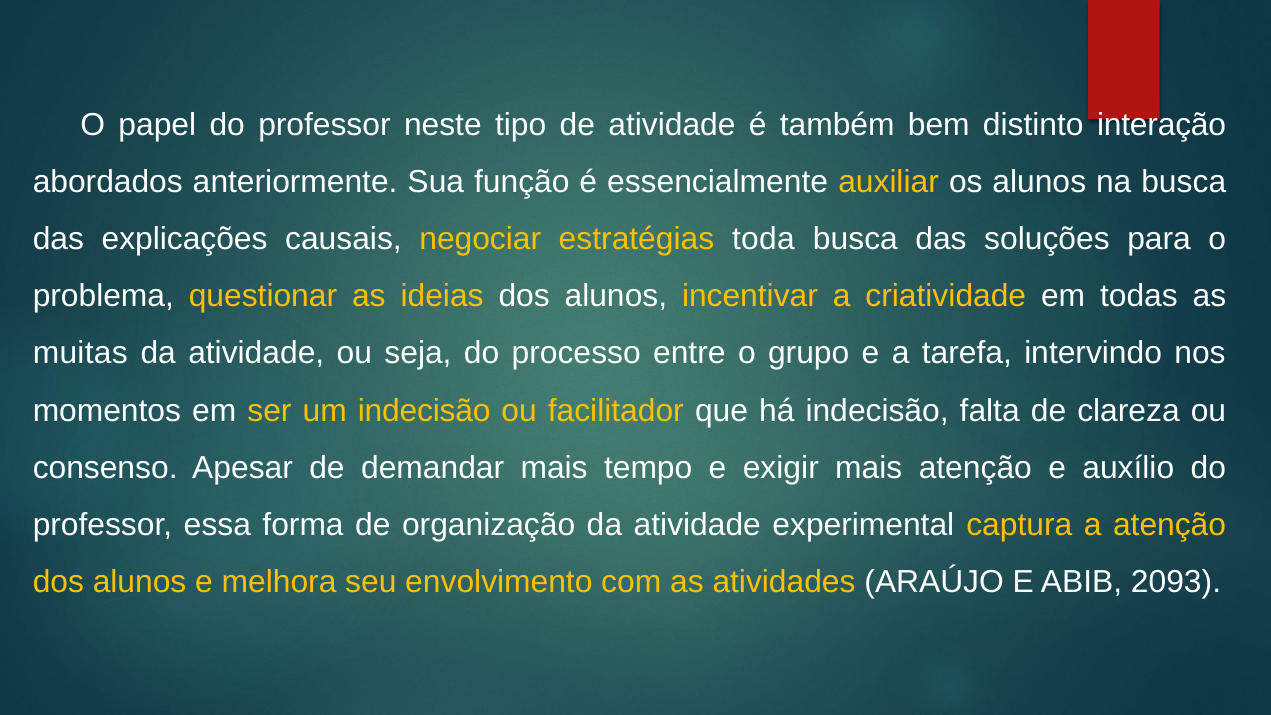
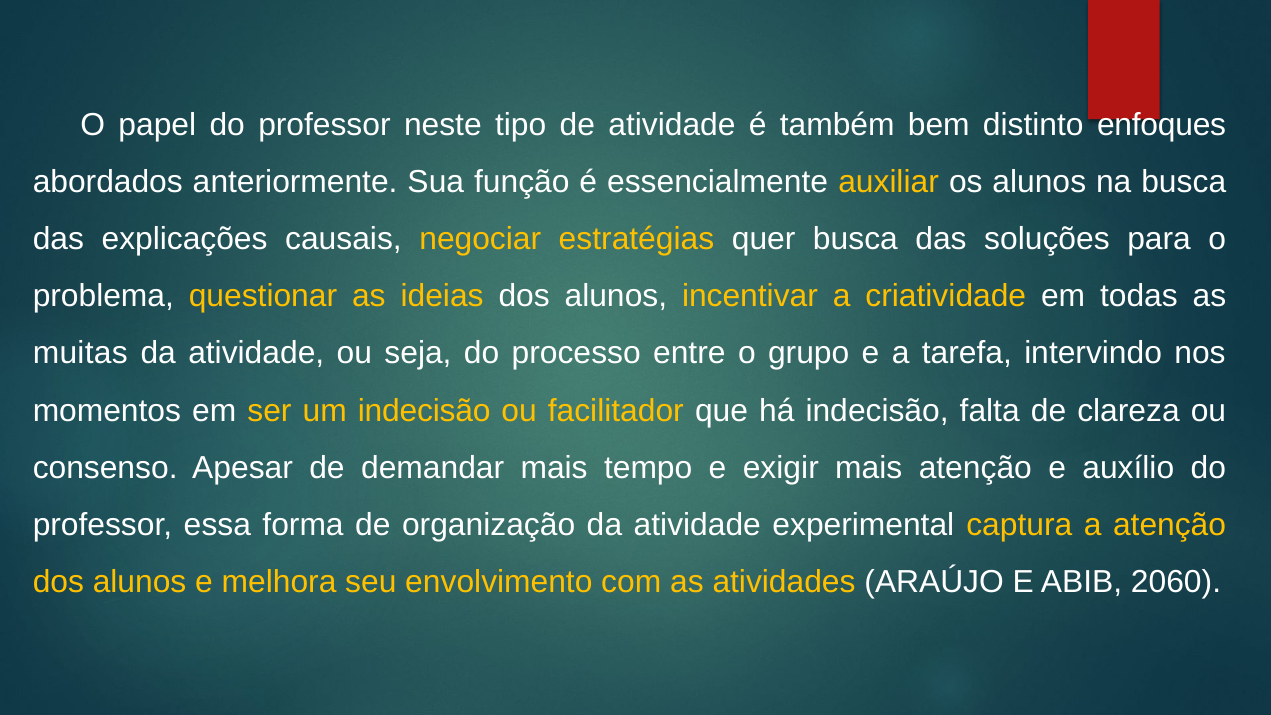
interação: interação -> enfoques (1162, 125)
toda: toda -> quer (764, 239)
2093: 2093 -> 2060 (1176, 582)
